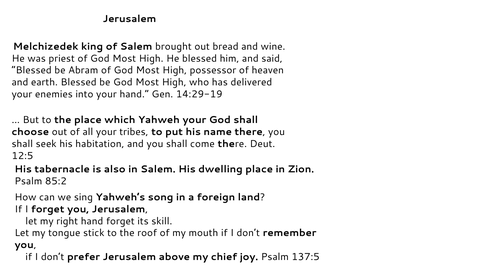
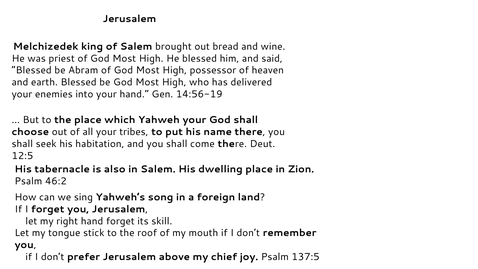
14:29-19: 14:29-19 -> 14:56-19 (199, 94)
85:2: 85:2 -> 46:2 (56, 181)
